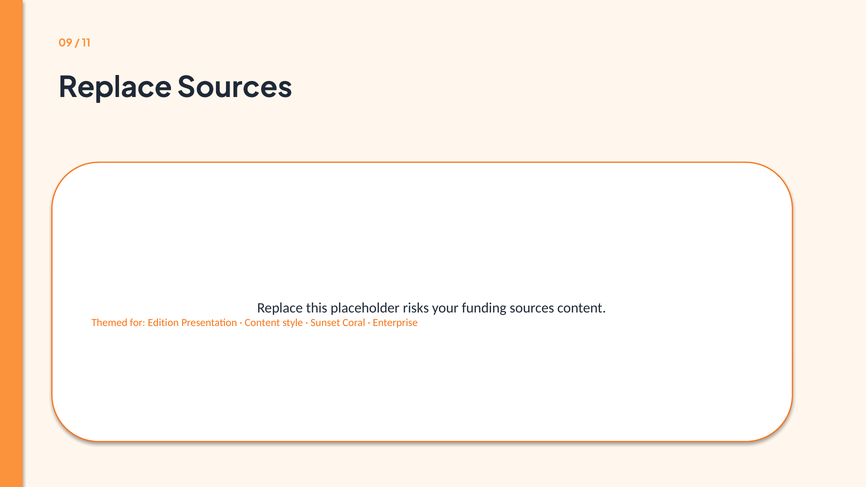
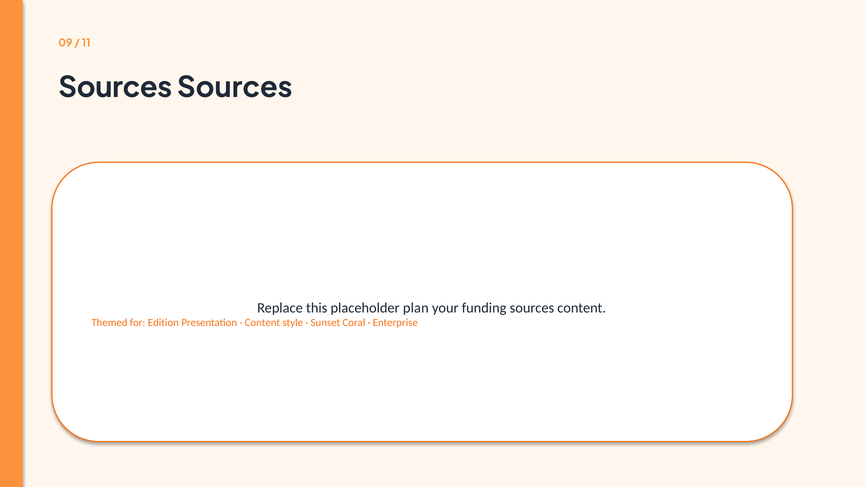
Replace: Replace -> Sources (115, 87)
risks: risks -> plan (416, 308)
